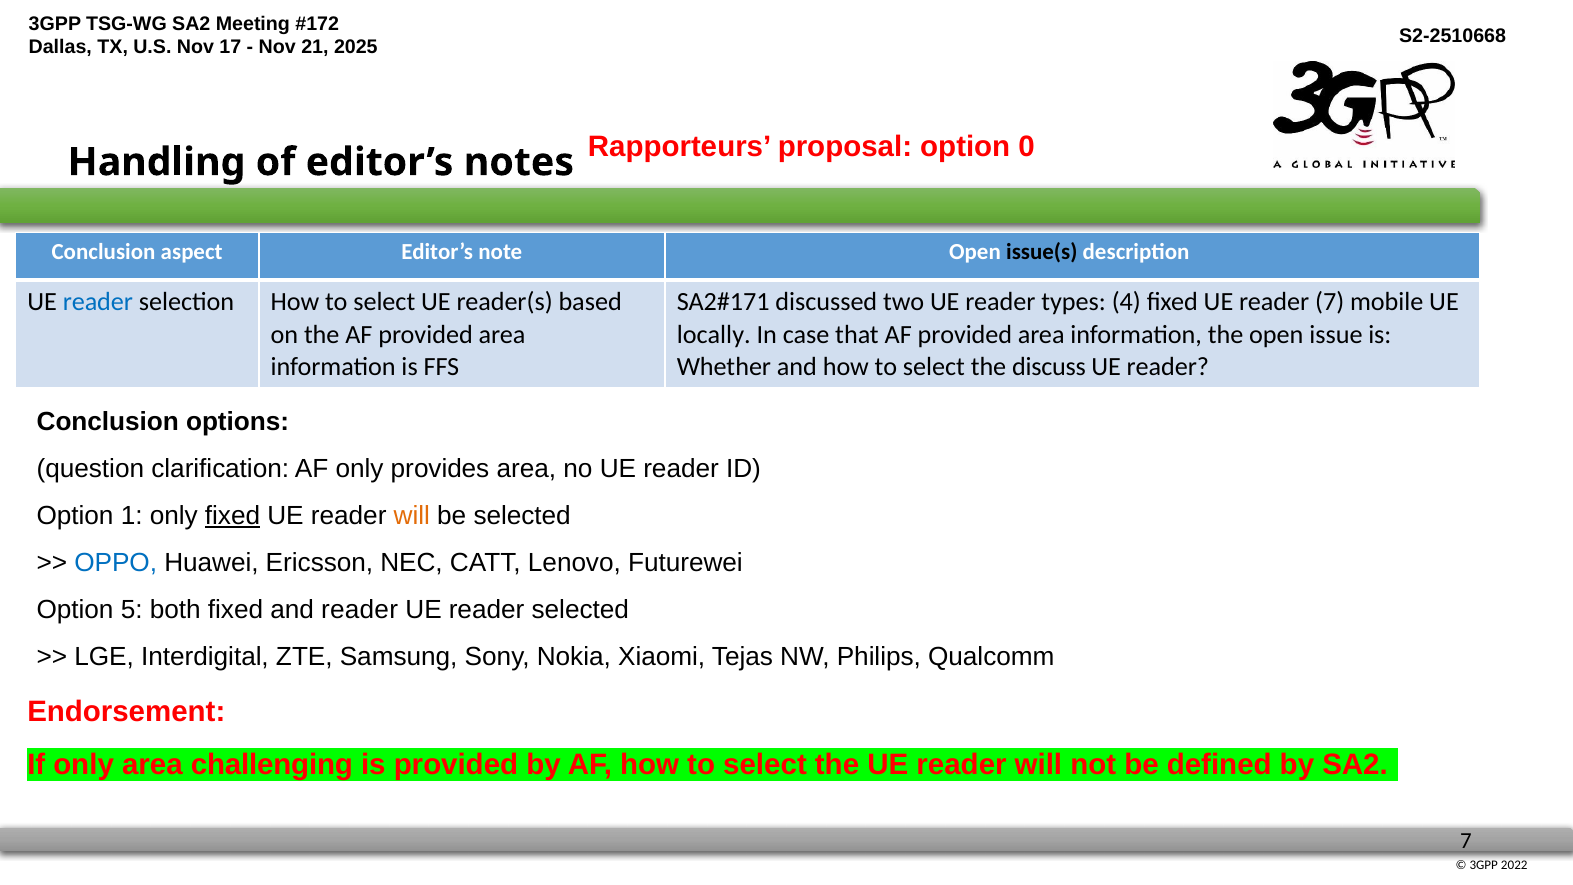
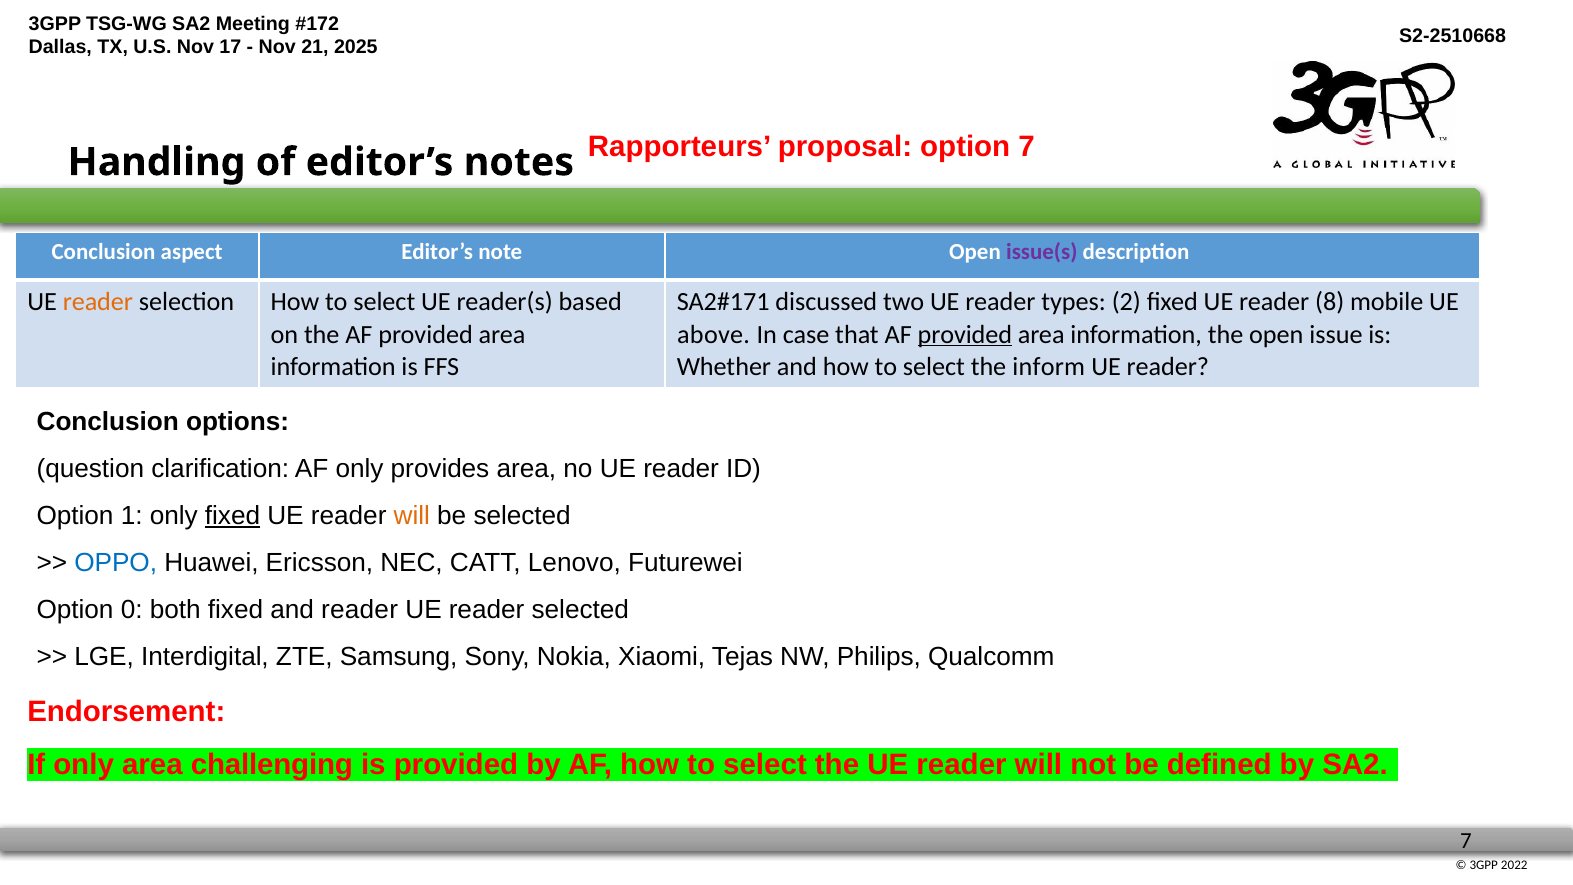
option 0: 0 -> 7 (1027, 147)
issue(s colour: black -> purple (1042, 252)
reader colour: blue -> orange (98, 302)
4: 4 -> 2 (1126, 302)
reader 7: 7 -> 8 (1330, 302)
locally: locally -> above (714, 334)
provided underline: none -> present (965, 334)
discuss: discuss -> inform (1049, 366)
5: 5 -> 0 (132, 610)
